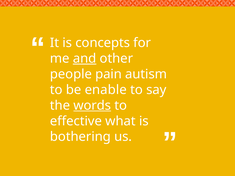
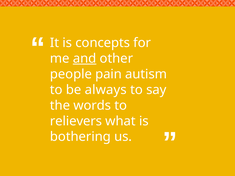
enable: enable -> always (106, 90)
words underline: present -> none (92, 106)
effective: effective -> relievers (76, 121)
